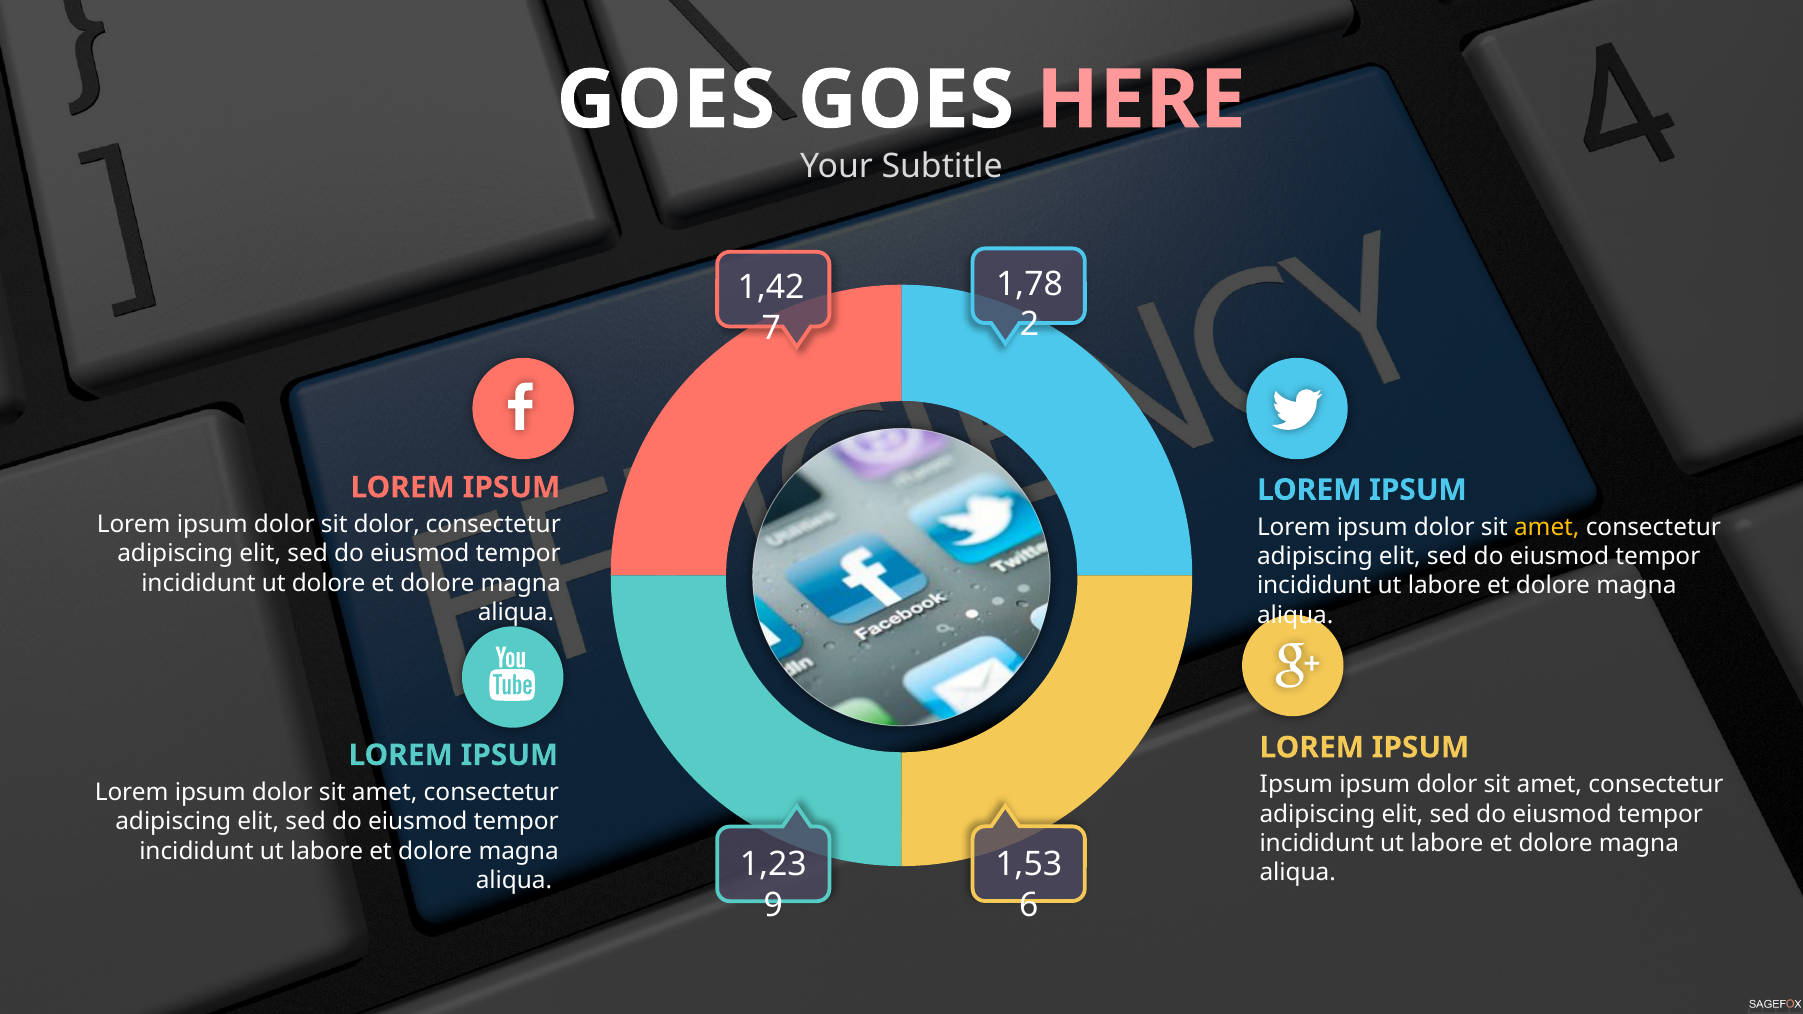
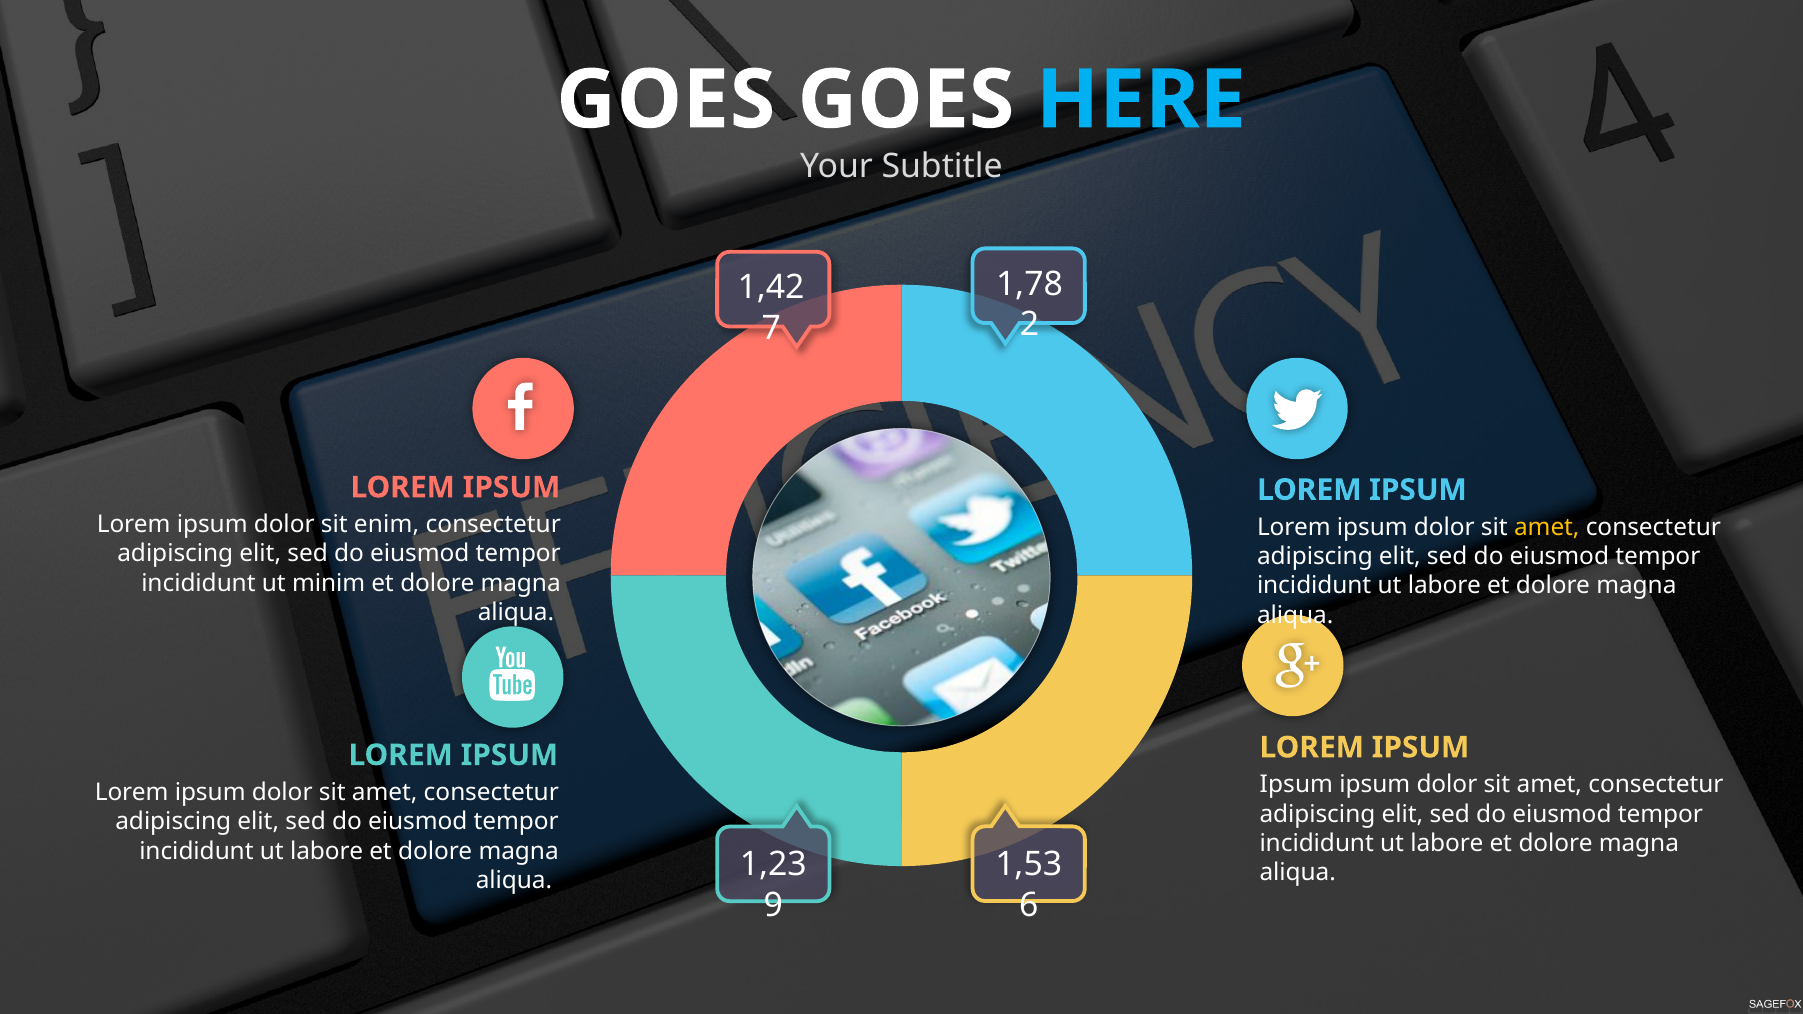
HERE colour: pink -> light blue (1141, 100)
sit dolor: dolor -> enim (387, 525)
ut dolore: dolore -> minim (329, 583)
